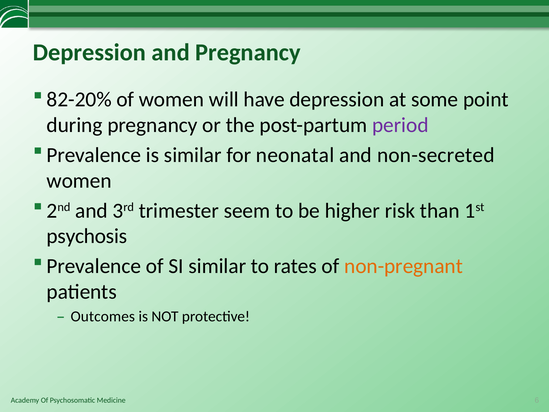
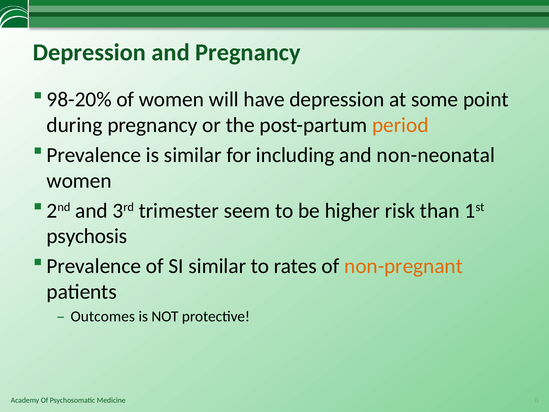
82-20%: 82-20% -> 98-20% (79, 99)
period colour: purple -> orange (400, 125)
neonatal: neonatal -> including (295, 155)
non-secreted: non-secreted -> non-neonatal (436, 155)
